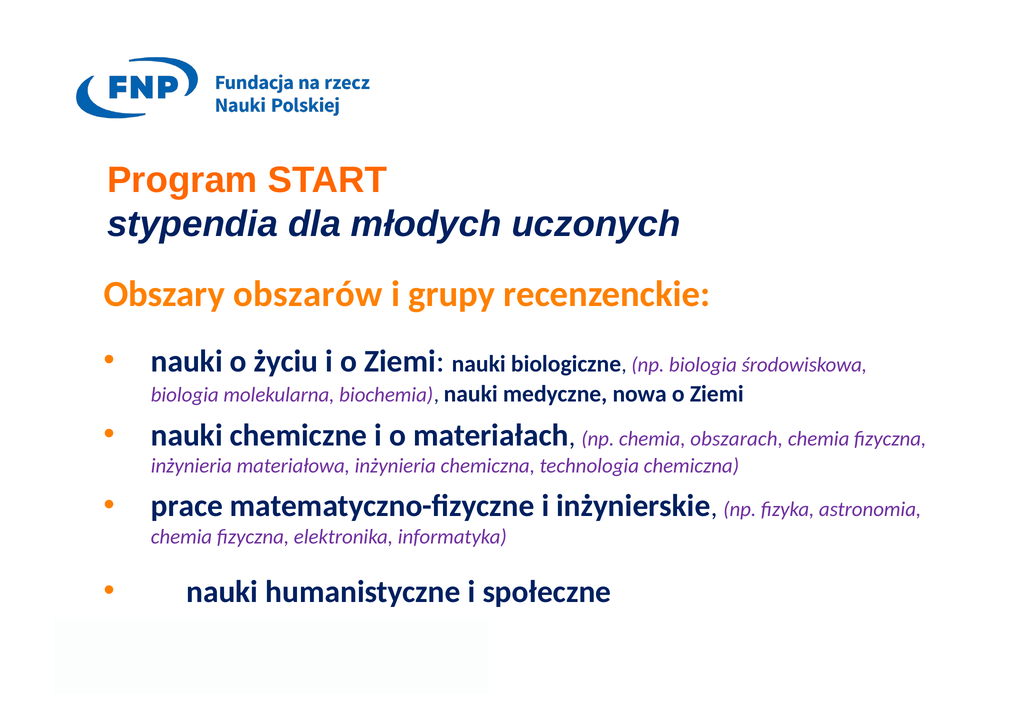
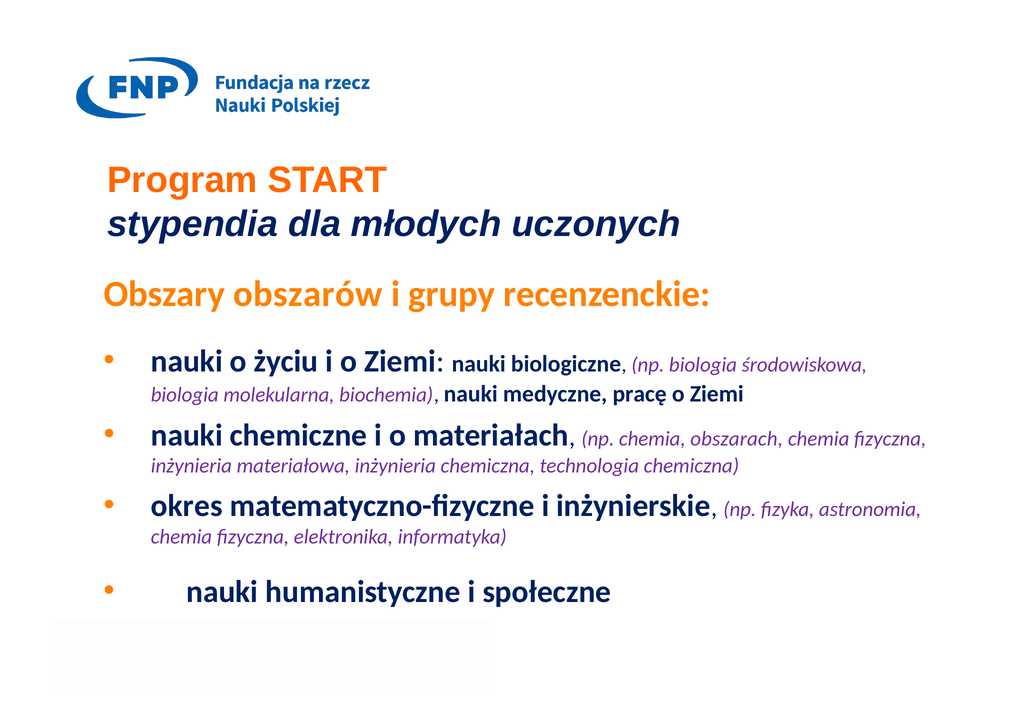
nowa: nowa -> pracę (640, 394)
prace: prace -> okres (187, 506)
